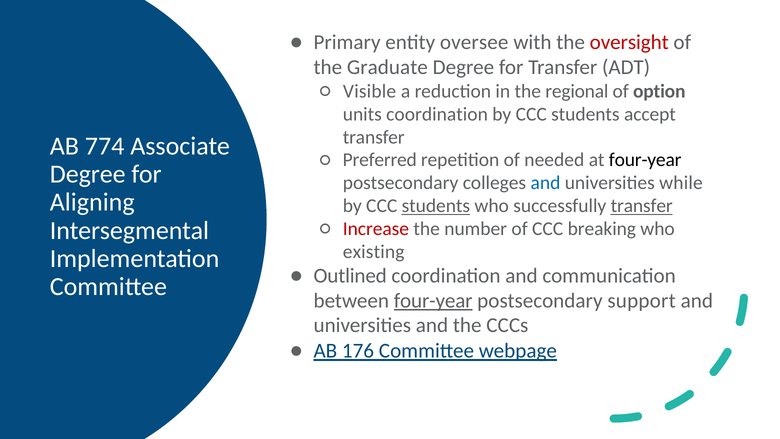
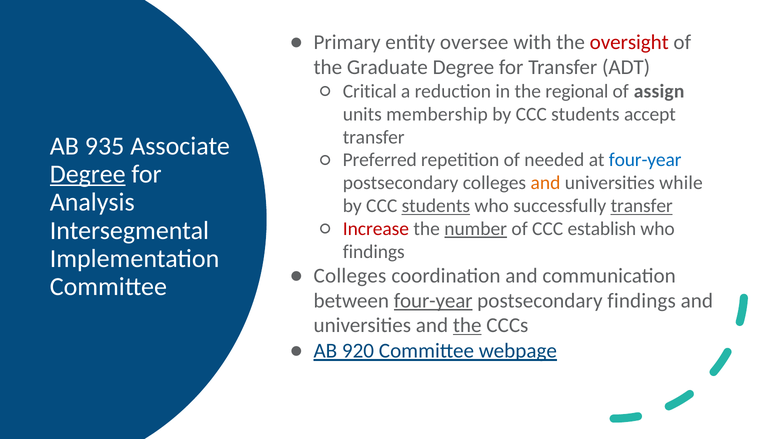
Visible: Visible -> Critical (370, 91)
option: option -> assign (659, 91)
units coordination: coordination -> membership (437, 114)
774: 774 -> 935 (105, 146)
four-year colour: black -> blue (645, 160)
Degree underline: none -> present (88, 174)
and colour: blue -> orange (545, 183)
Aligning: Aligning -> Analysis (92, 202)
number underline: none -> present (476, 229)
breaking: breaking -> establish (602, 229)
existing: existing -> findings (374, 252)
Outlined: Outlined -> Colleges (350, 276)
postsecondary support: support -> findings (642, 300)
the underline: none -> present (467, 325)
176: 176 -> 920 (358, 351)
